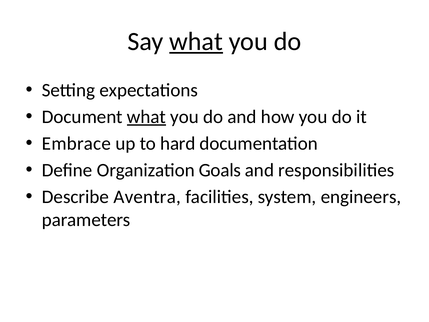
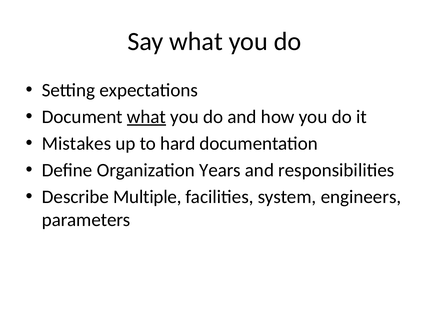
what underline: present -> none (196, 42)
Embrace: Embrace -> Mistakes (76, 143)
Goals: Goals -> Years (220, 170)
Aventra: Aventra -> Multiple (147, 197)
